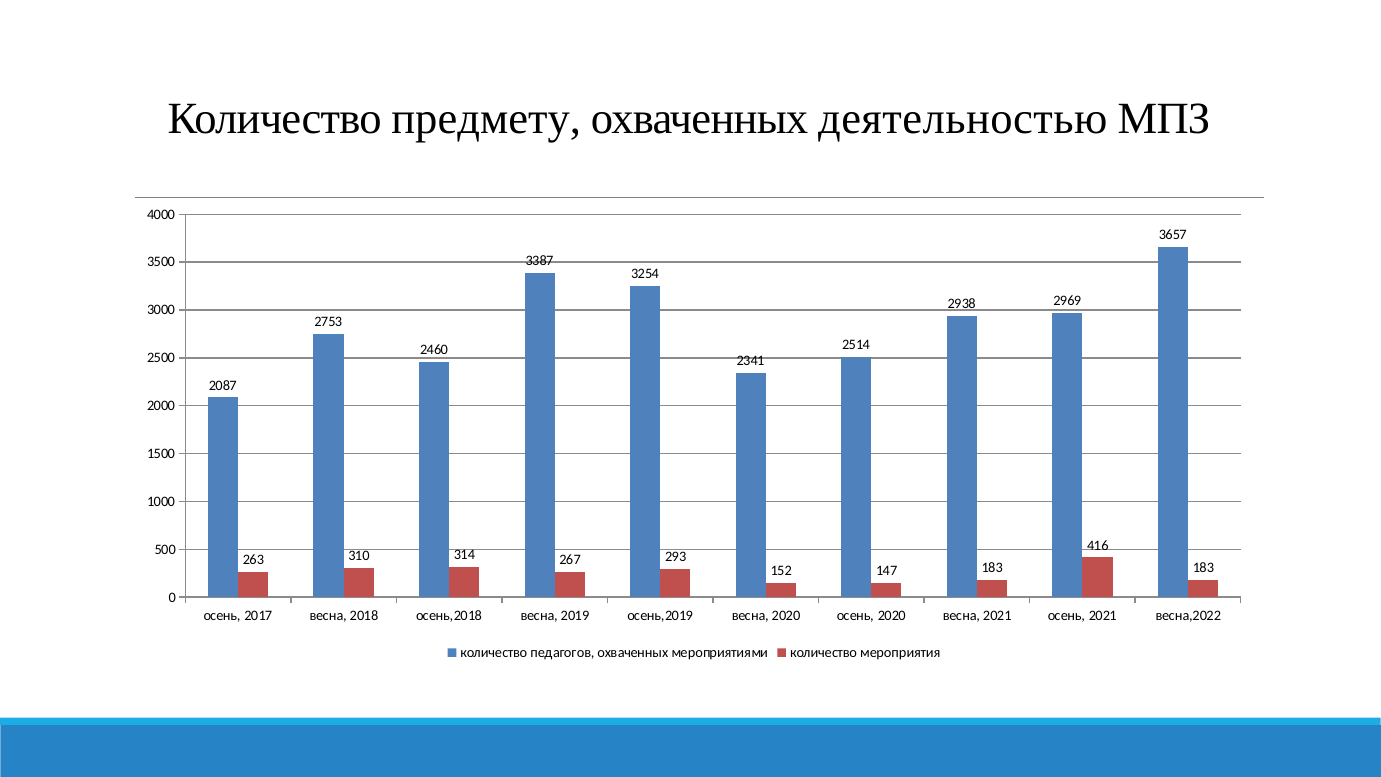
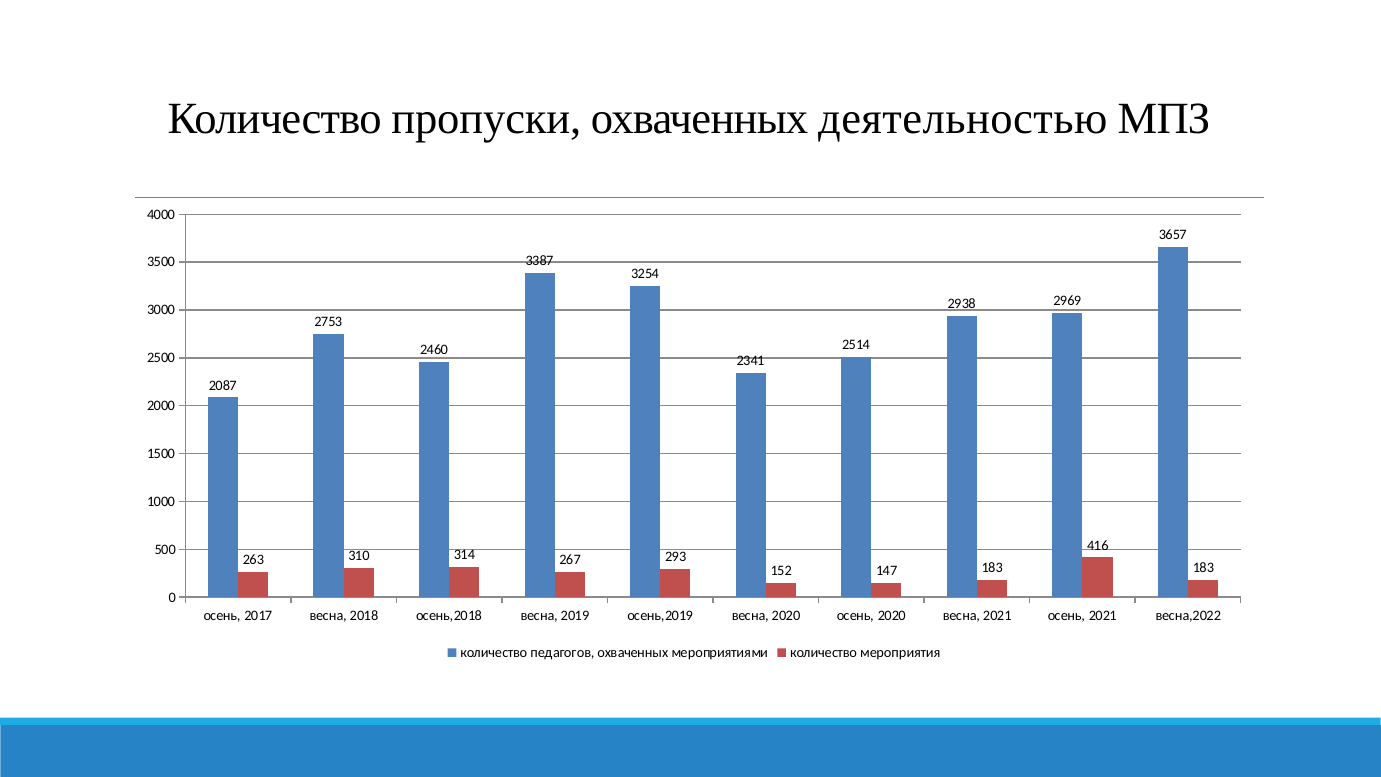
предмету: предмету -> пропуски (486, 119)
